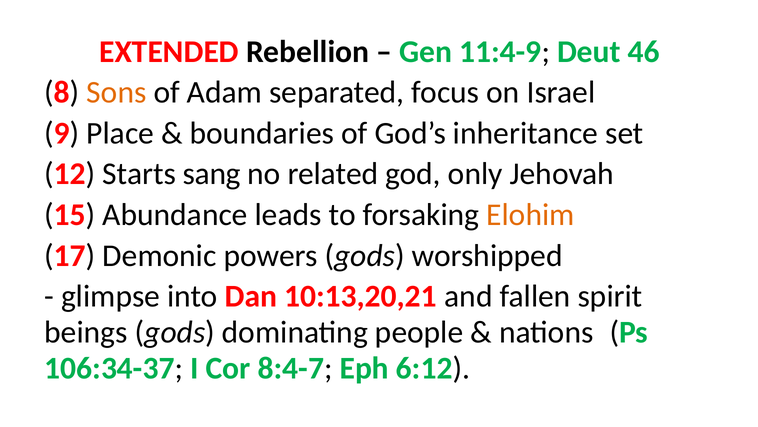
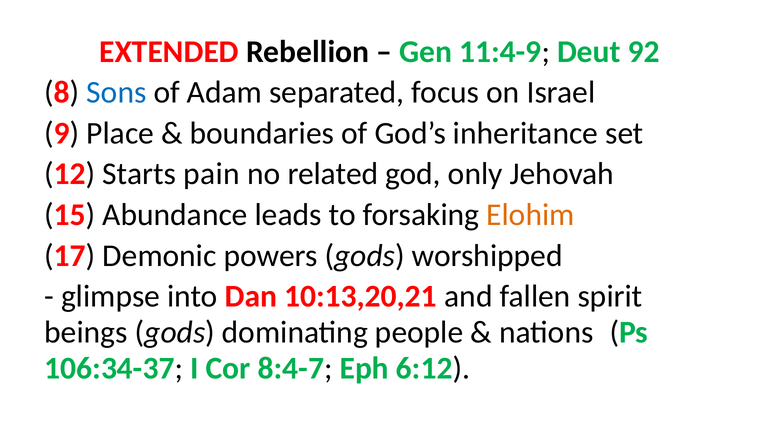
46: 46 -> 92 (644, 52)
Sons colour: orange -> blue (116, 92)
sang: sang -> pain (212, 174)
